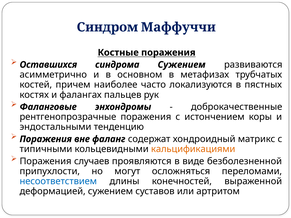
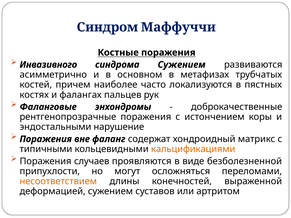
Оставшихся: Оставшихся -> Инвазивного (48, 65)
тенденцию: тенденцию -> нарушение (119, 127)
несоответствием colour: blue -> orange (58, 181)
